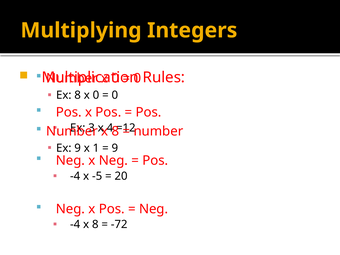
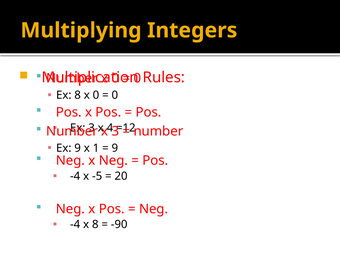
8: 8 -> 3 (115, 131)
-72: -72 -> -90 (119, 224)
